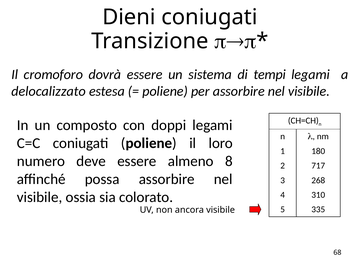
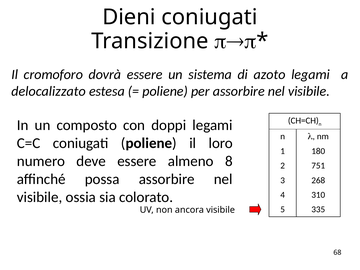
tempi: tempi -> azoto (270, 75)
717: 717 -> 751 (318, 166)
